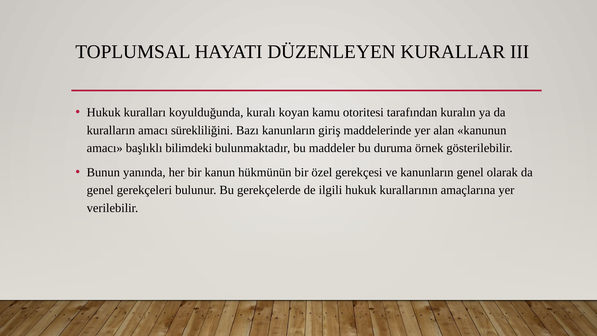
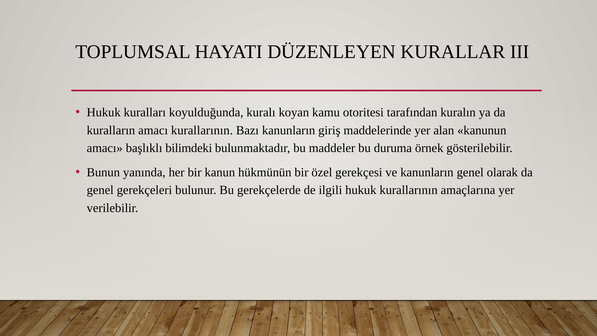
amacı sürekliliğini: sürekliliğini -> kurallarının (202, 130)
